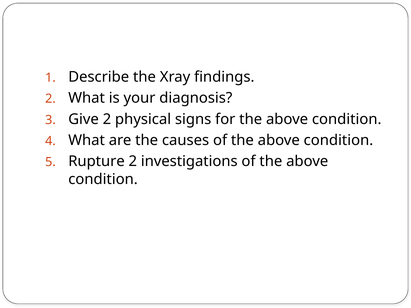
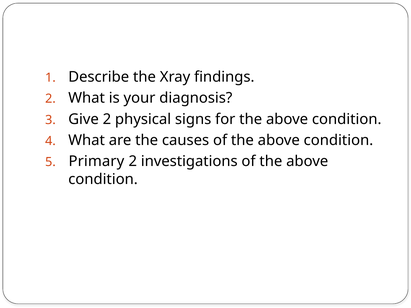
Rupture: Rupture -> Primary (96, 162)
